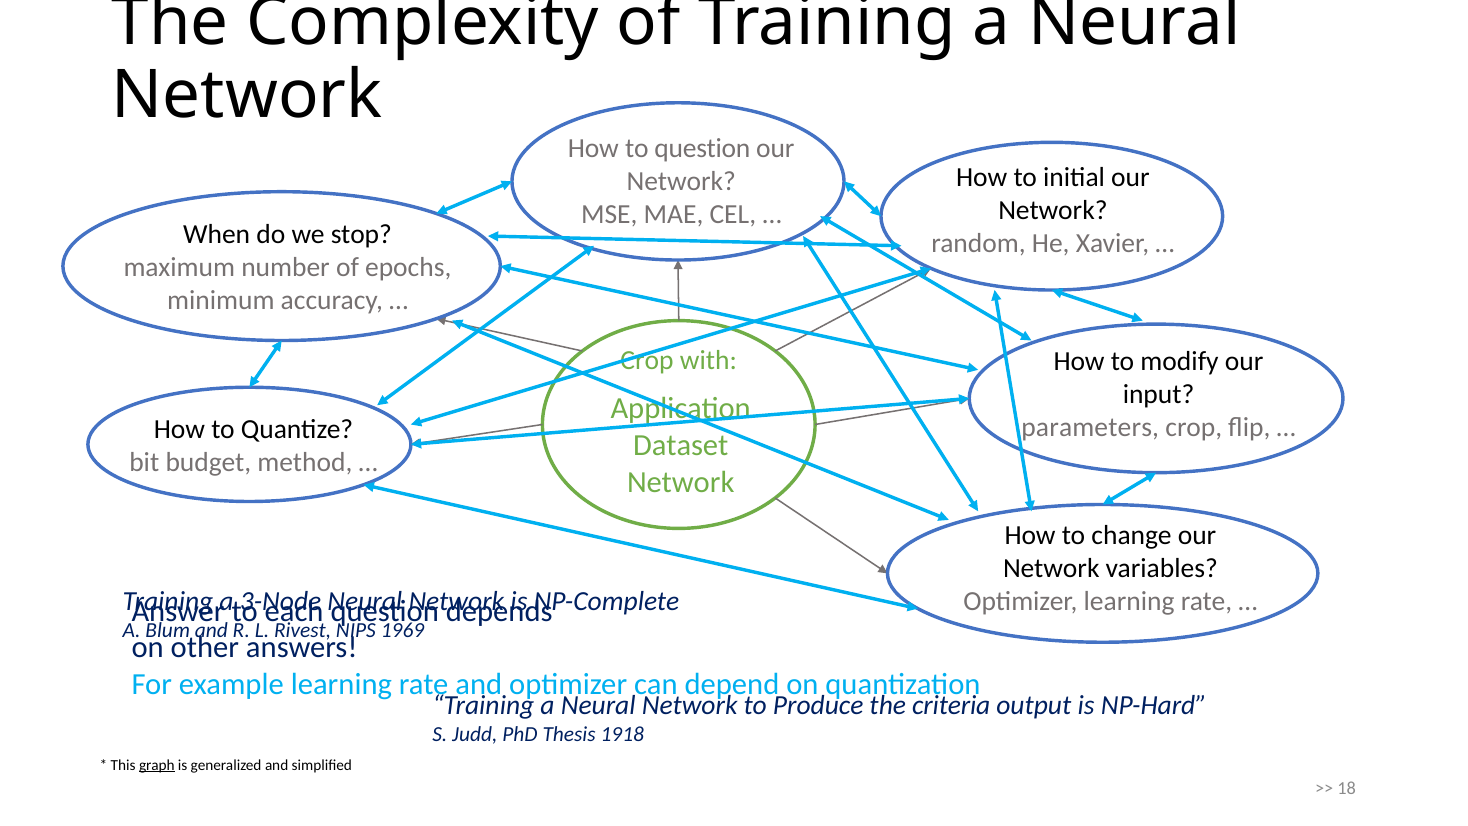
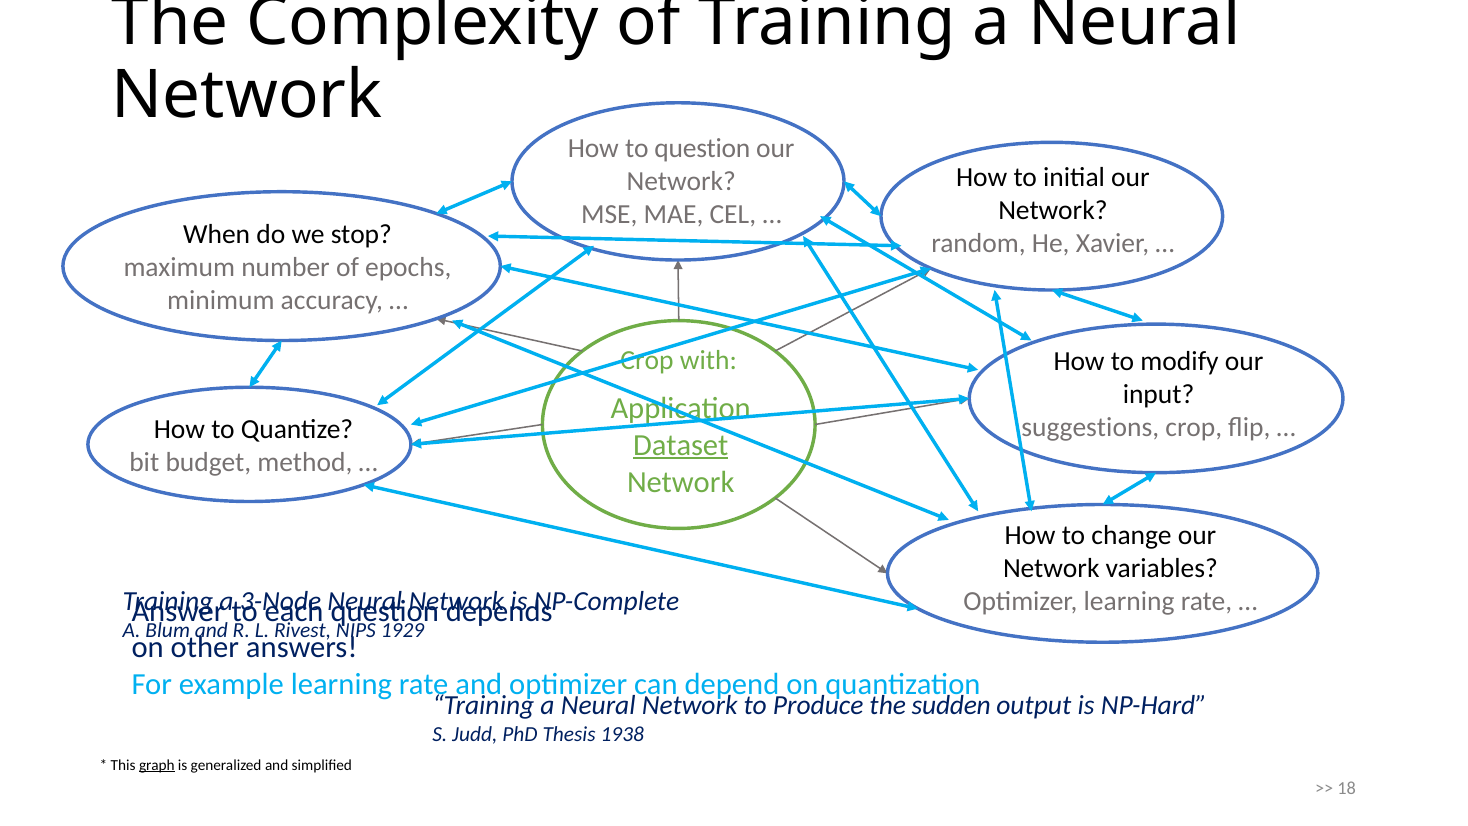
parameters: parameters -> suggestions (1090, 427)
Dataset underline: none -> present (681, 445)
1969: 1969 -> 1929 (403, 630)
criteria: criteria -> sudden (951, 705)
1918: 1918 -> 1938 (622, 734)
